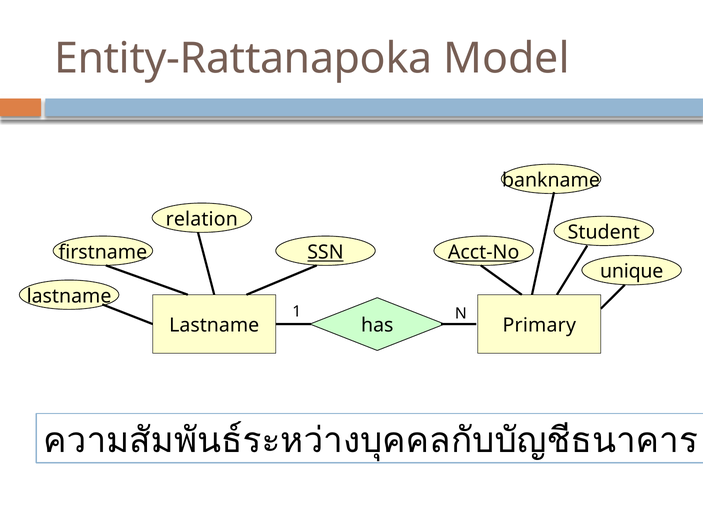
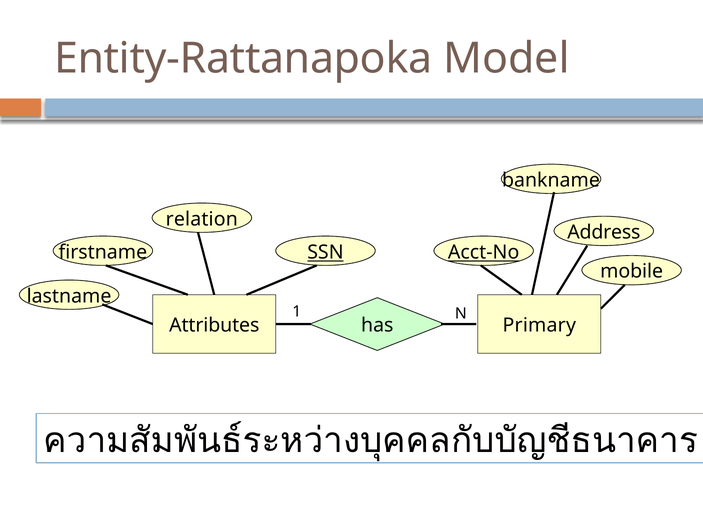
Student: Student -> Address (604, 232)
unique: unique -> mobile (632, 271)
Lastname: Lastname -> Attributes (214, 325)
